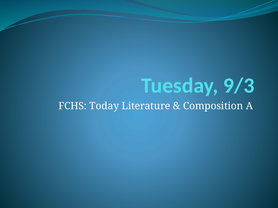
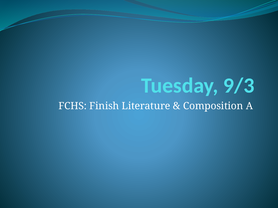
Today: Today -> Finish (104, 106)
